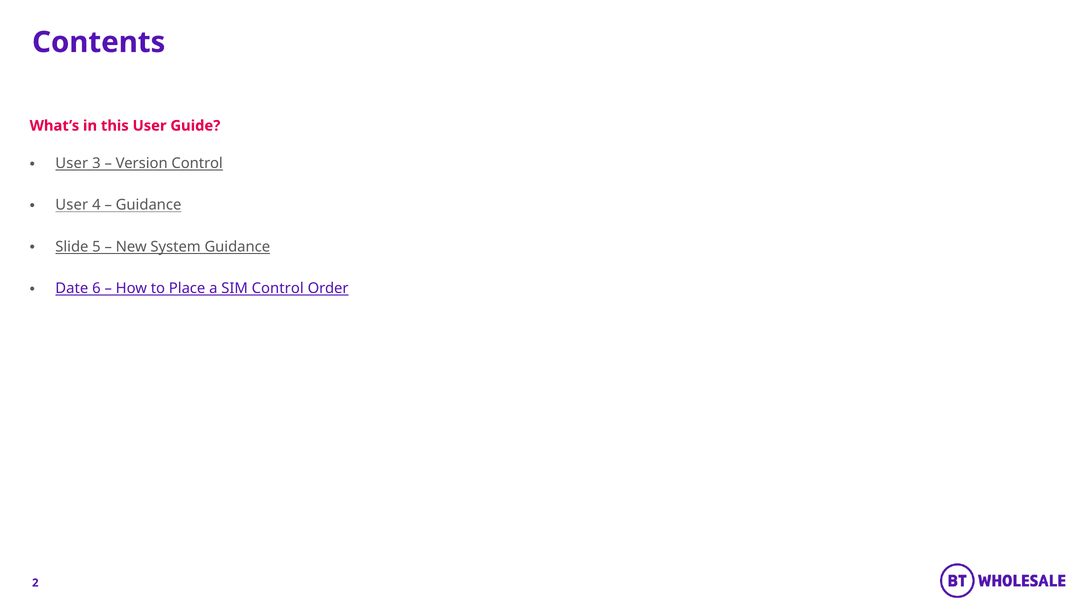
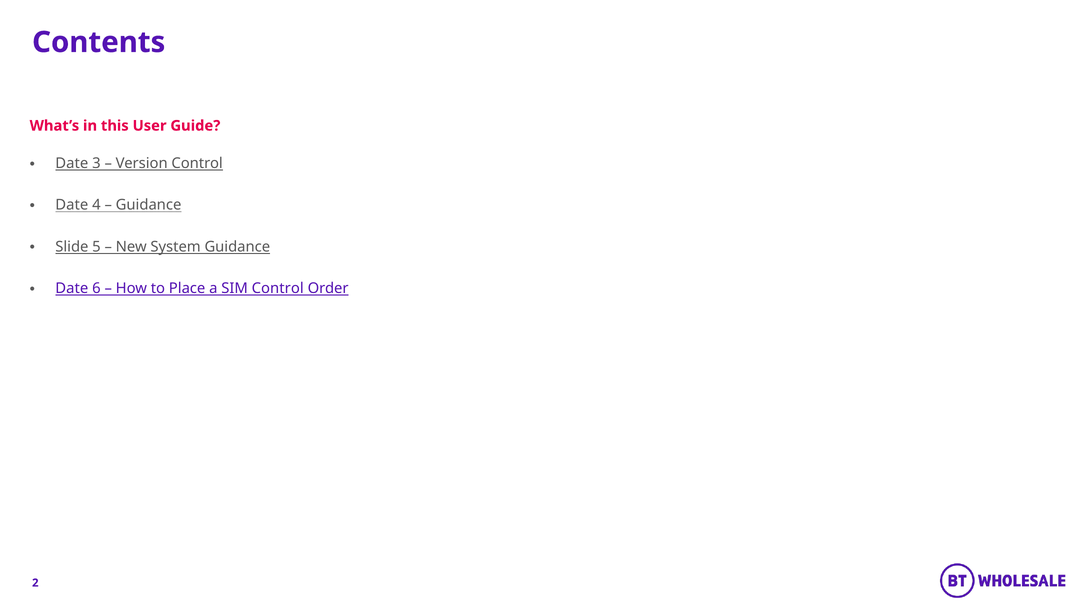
User: User -> Date (72, 163)
User: User -> Date (72, 205)
